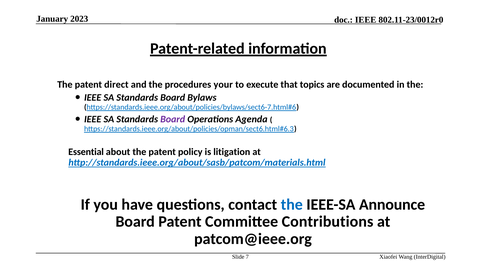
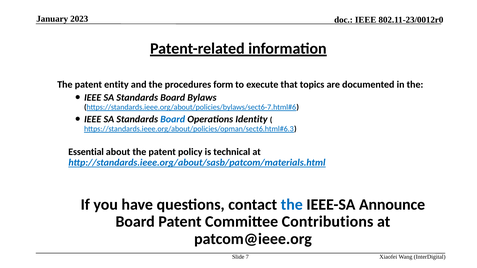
direct: direct -> entity (116, 85)
your: your -> form (223, 85)
Board colour: purple -> blue (173, 119)
Agenda: Agenda -> Identity (251, 119)
litigation: litigation -> technical (232, 152)
